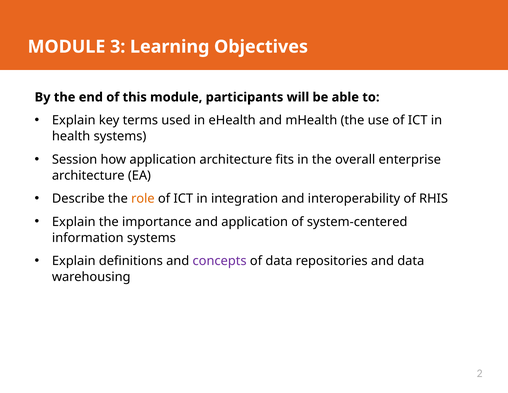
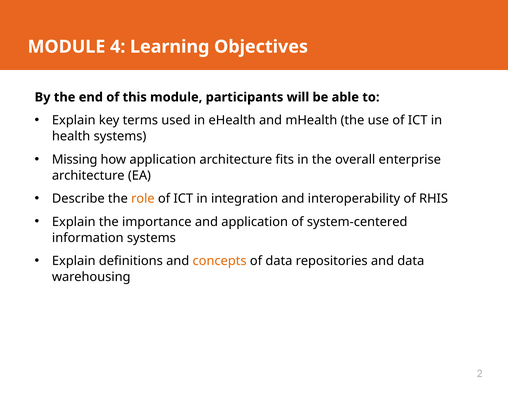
3: 3 -> 4 (118, 47)
Session: Session -> Missing (75, 159)
concepts colour: purple -> orange (220, 261)
